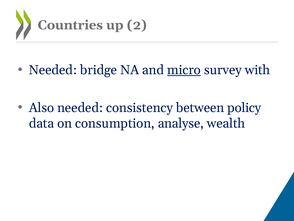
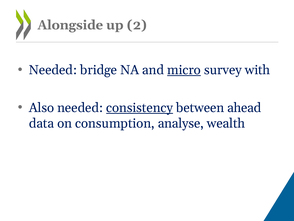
Countries: Countries -> Alongside (70, 25)
consistency underline: none -> present (140, 108)
policy: policy -> ahead (244, 108)
